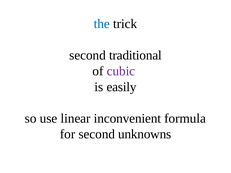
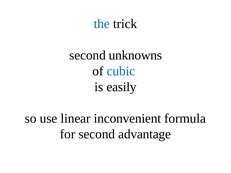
traditional: traditional -> unknowns (135, 55)
cubic colour: purple -> blue (121, 71)
unknowns: unknowns -> advantage (145, 134)
